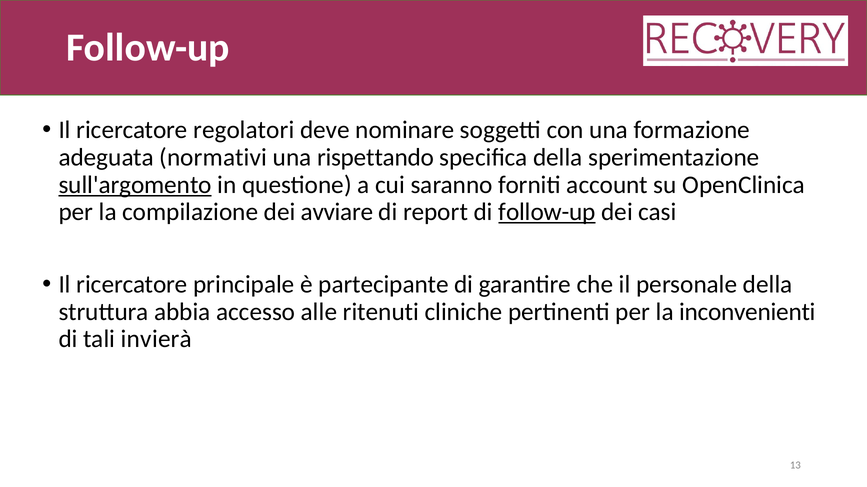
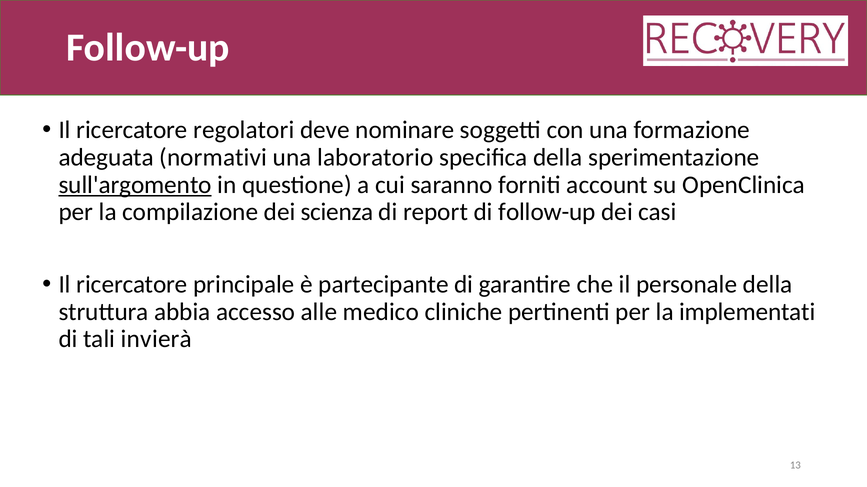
rispettando: rispettando -> laboratorio (375, 158)
avviare: avviare -> scienza (337, 212)
follow-up underline: present -> none (547, 212)
ritenuti: ritenuti -> medico (381, 312)
inconvenienti: inconvenienti -> implementati (747, 312)
